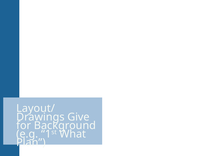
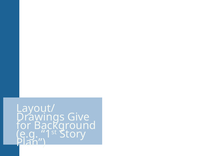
What: What -> Story (73, 134)
